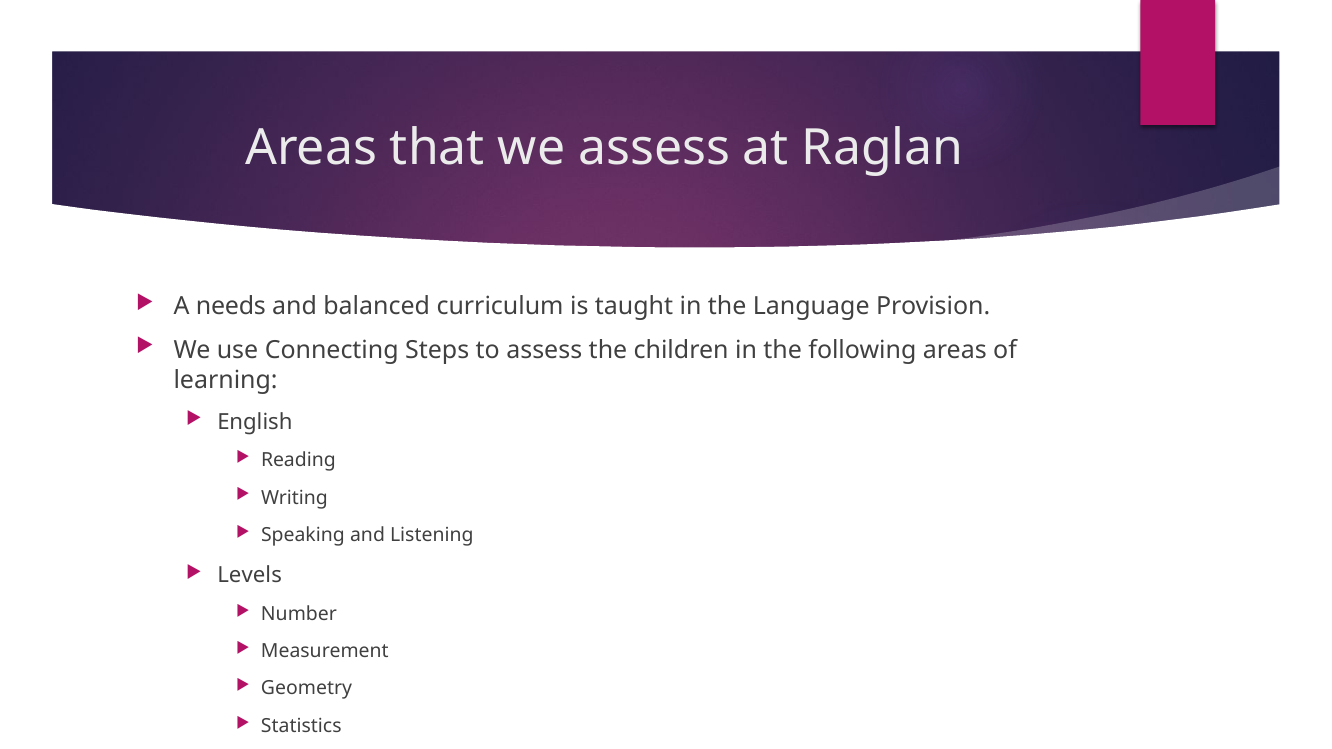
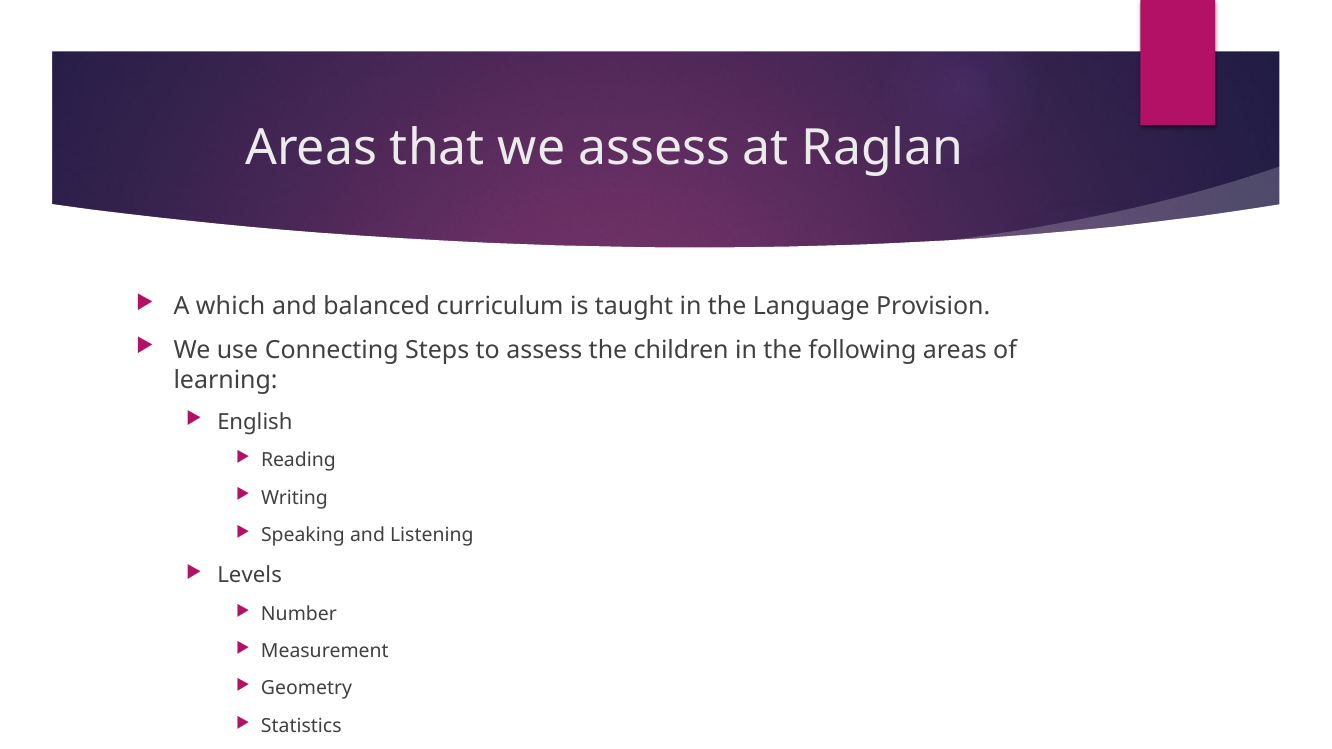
needs: needs -> which (231, 306)
